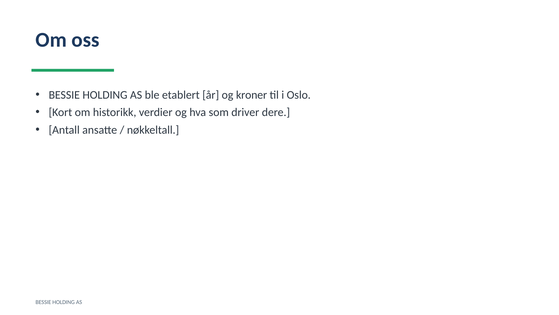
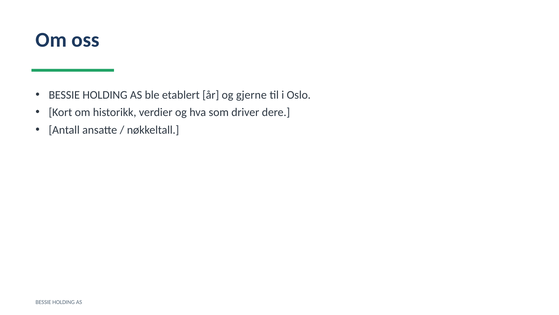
kroner: kroner -> gjerne (251, 95)
